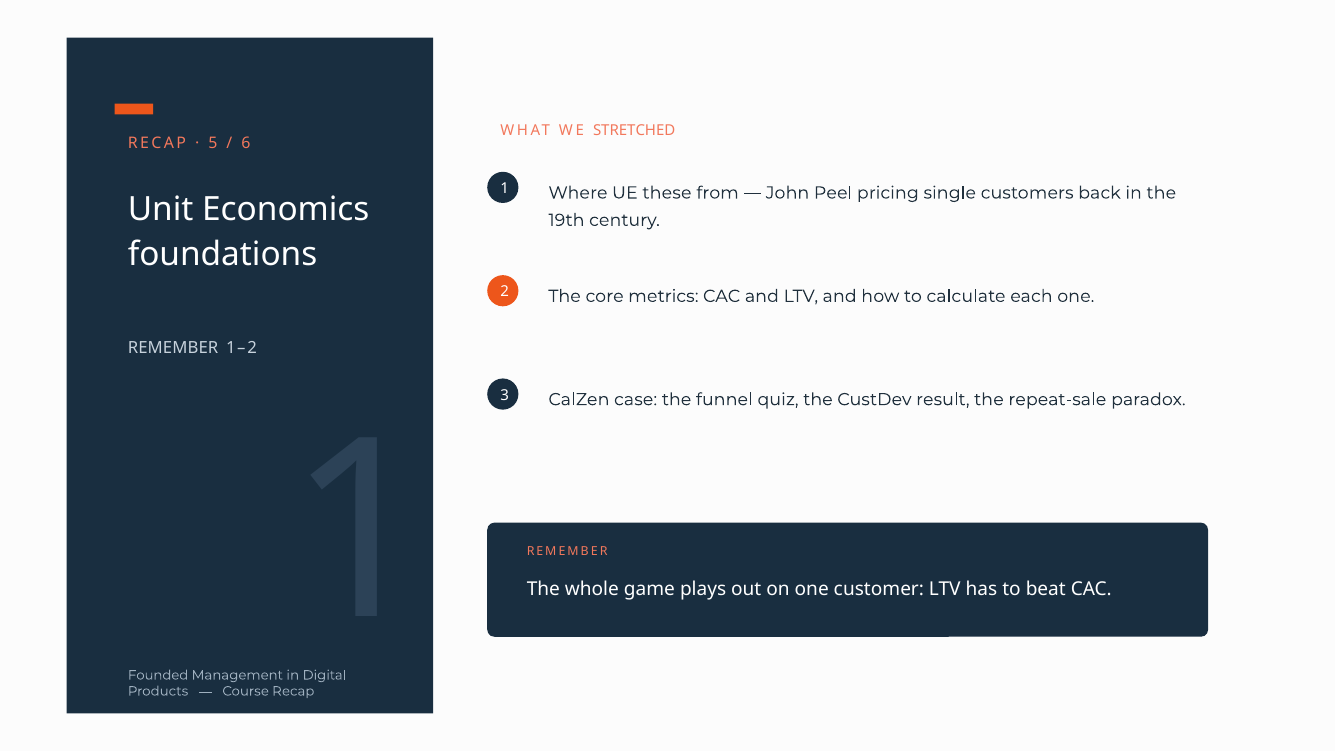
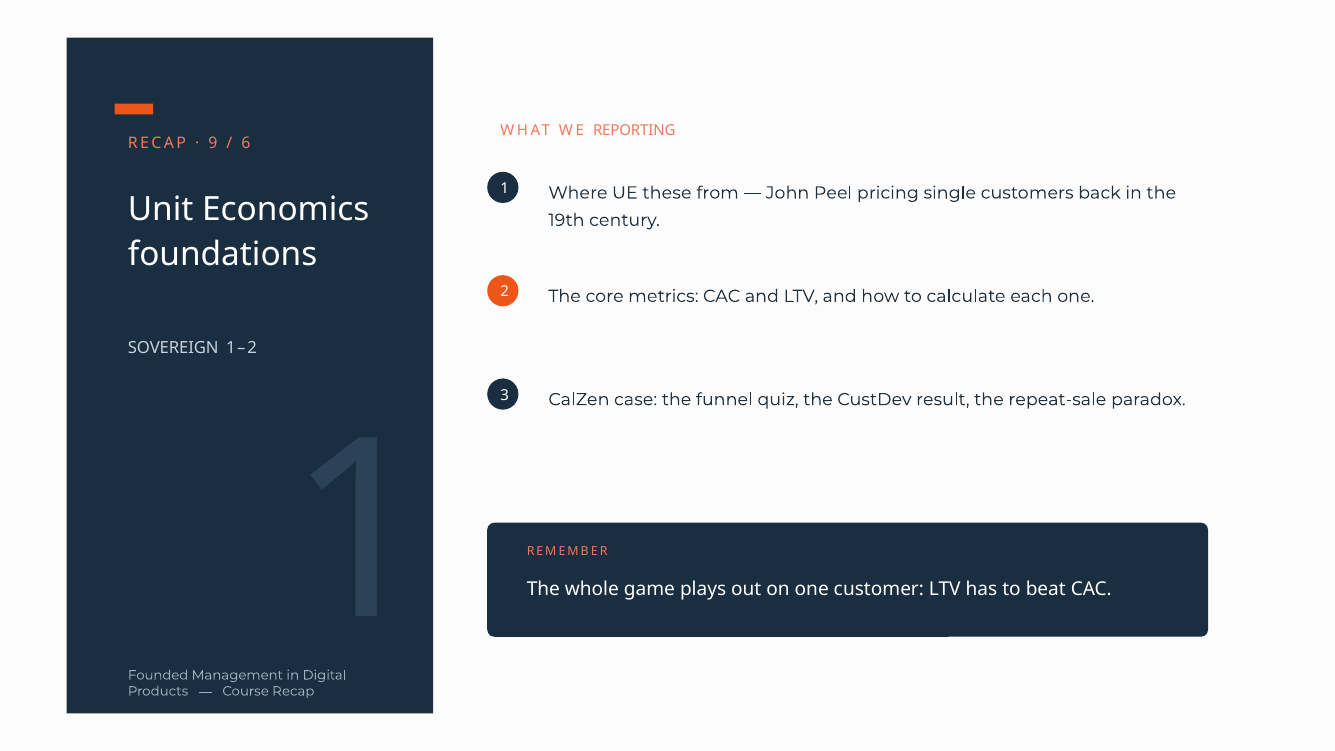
STRETCHED: STRETCHED -> REPORTING (634, 130)
5: 5 -> 9 (213, 143)
REMEMBER: REMEMBER -> SOVEREIGN (173, 348)
